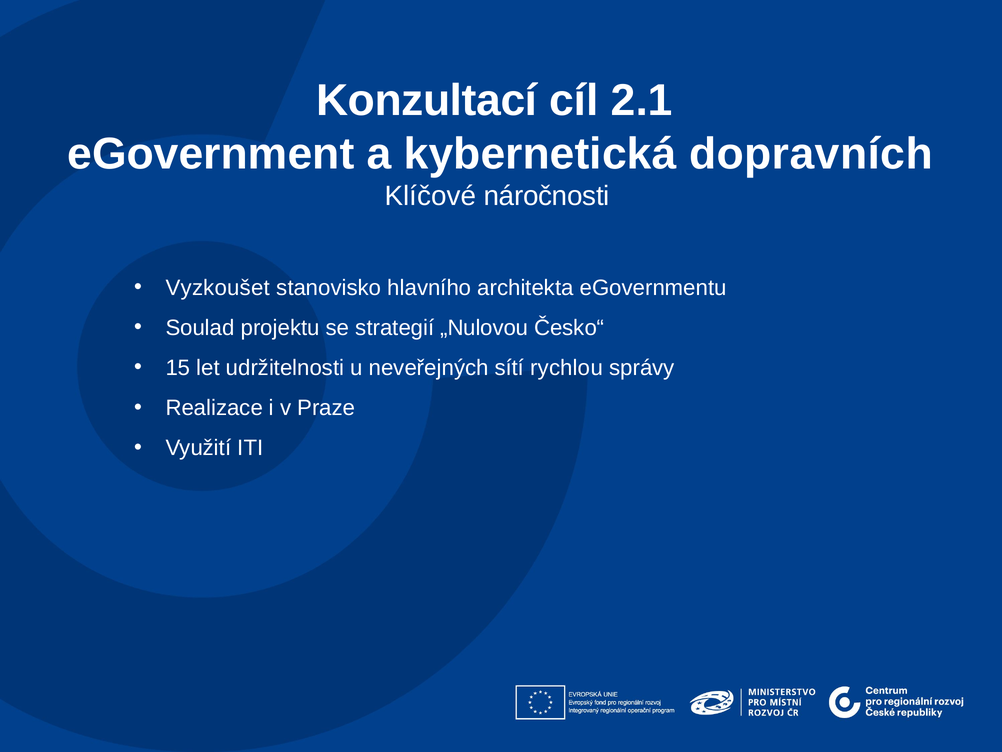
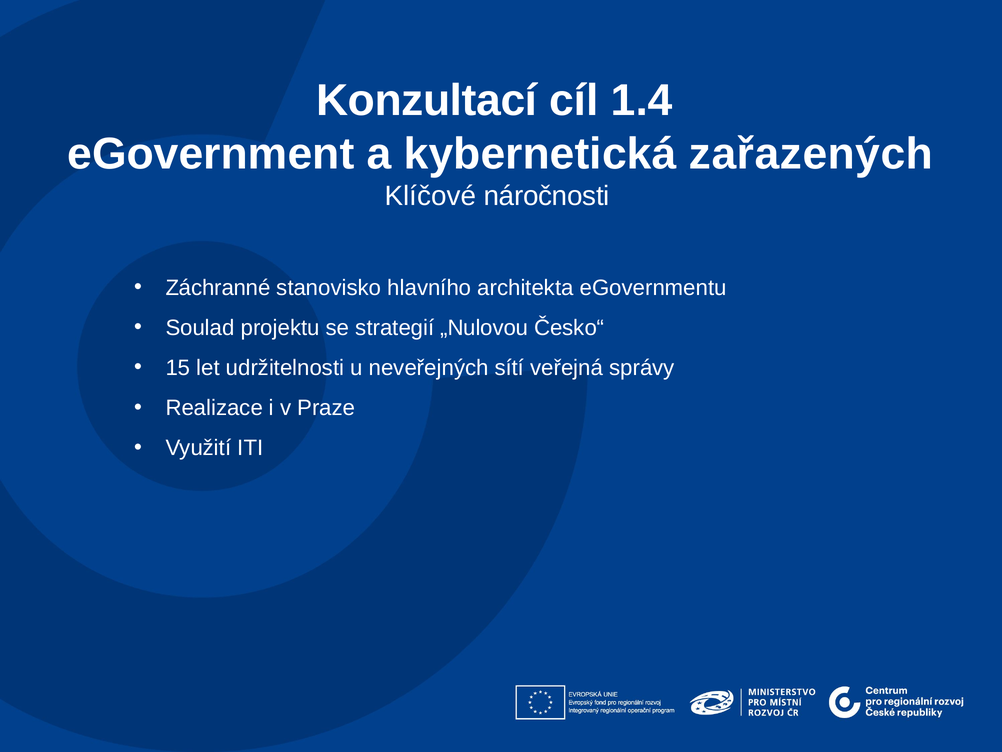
2.1: 2.1 -> 1.4 (642, 100)
dopravních: dopravních -> zařazených (811, 154)
Vyzkoušet: Vyzkoušet -> Záchranné (218, 288)
rychlou: rychlou -> veřejná (567, 368)
